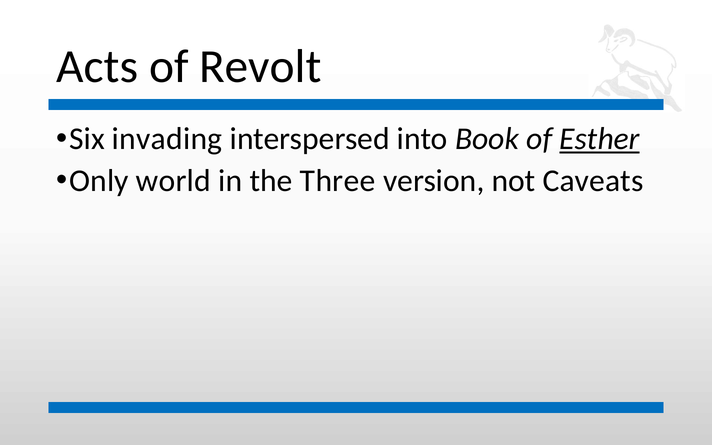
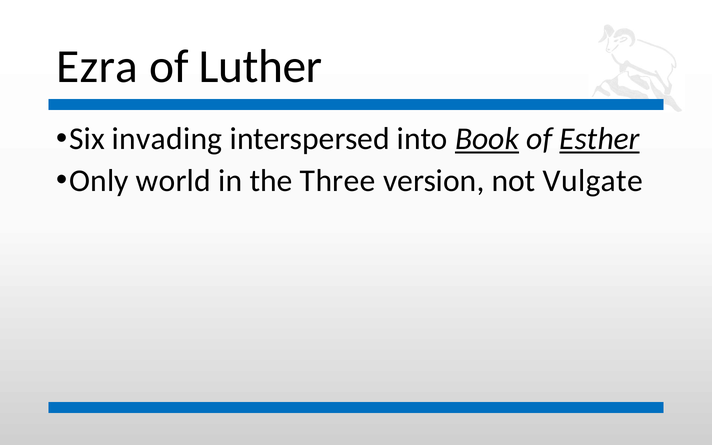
Acts: Acts -> Ezra (97, 66)
Revolt: Revolt -> Luther (261, 66)
Book underline: none -> present (487, 139)
Caveats: Caveats -> Vulgate (593, 181)
